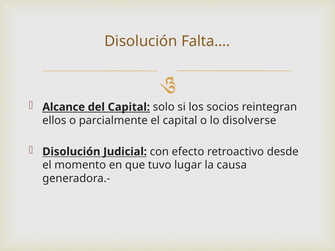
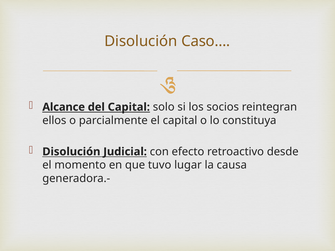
Falta…: Falta… -> Caso… (206, 41)
disolverse: disolverse -> constituya (249, 121)
